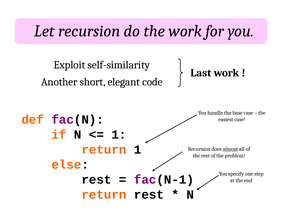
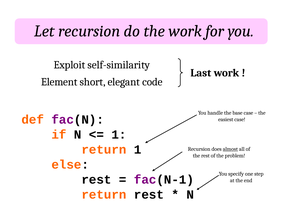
Another: Another -> Element (59, 82)
